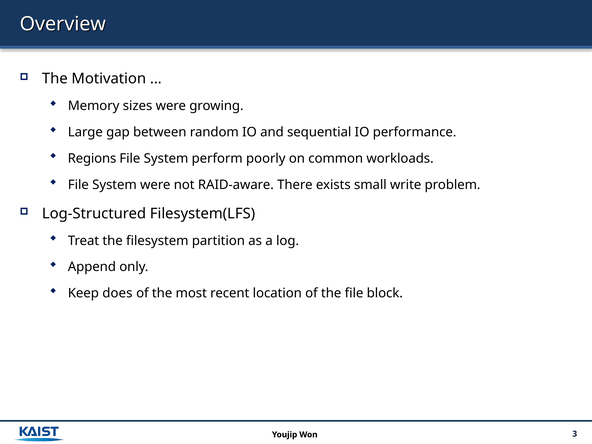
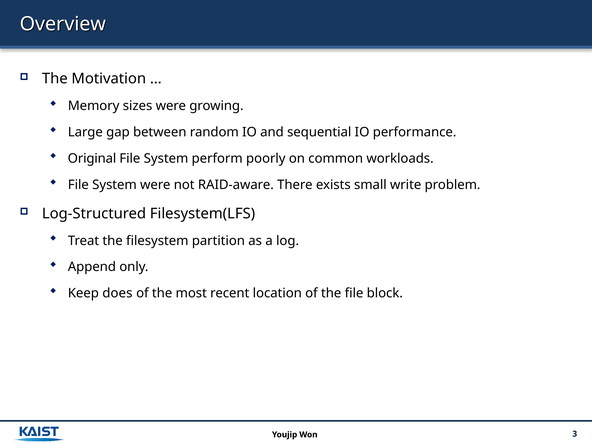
Regions: Regions -> Original (92, 158)
